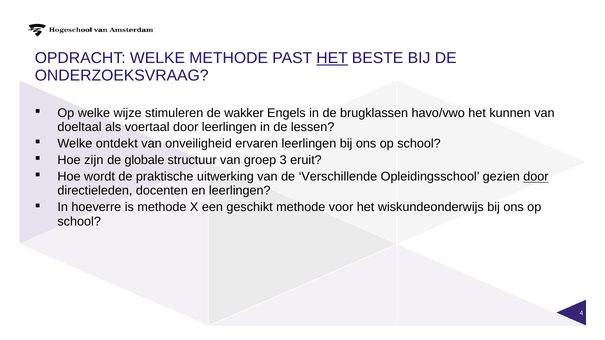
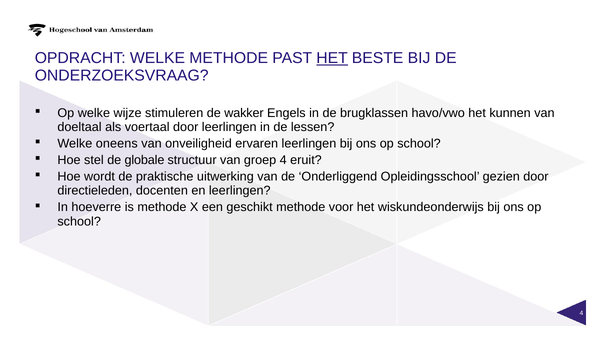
ontdekt: ontdekt -> oneens (117, 144)
zijn: zijn -> stel (94, 160)
groep 3: 3 -> 4 (283, 160)
Verschillende: Verschillende -> Onderliggend (338, 177)
door underline: present -> none (536, 177)
